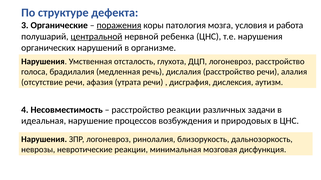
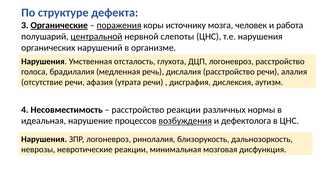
Органические underline: none -> present (59, 25)
патология: патология -> источнику (186, 25)
условия: условия -> человек (251, 25)
ребенка: ребенка -> слепоты (177, 37)
задачи: задачи -> нормы (261, 110)
возбуждения underline: none -> present (185, 121)
природовых: природовых -> дефектолога (246, 121)
